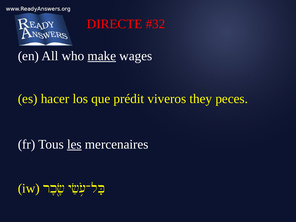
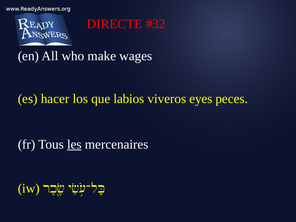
make underline: present -> none (102, 56)
prédit: prédit -> labios (129, 99)
they: they -> eyes (201, 99)
